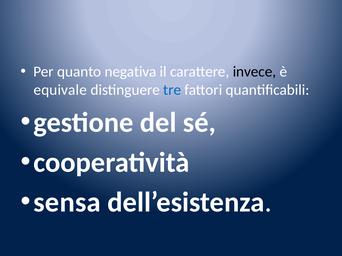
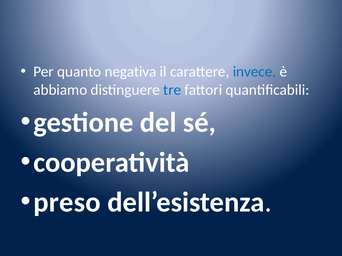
invece colour: black -> blue (254, 72)
equivale: equivale -> abbiamo (60, 90)
sensa: sensa -> preso (67, 203)
